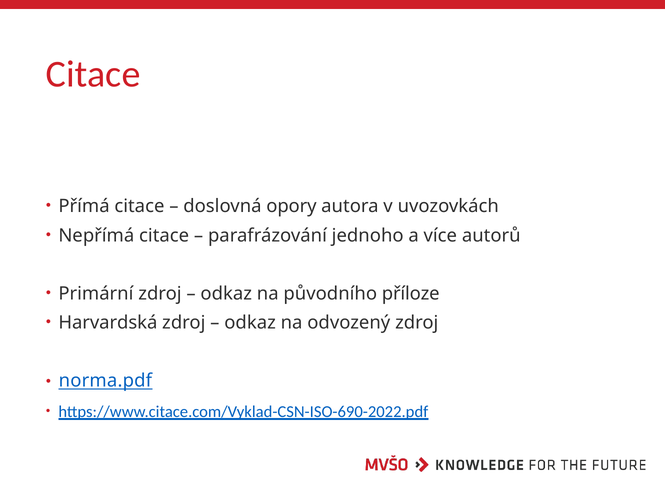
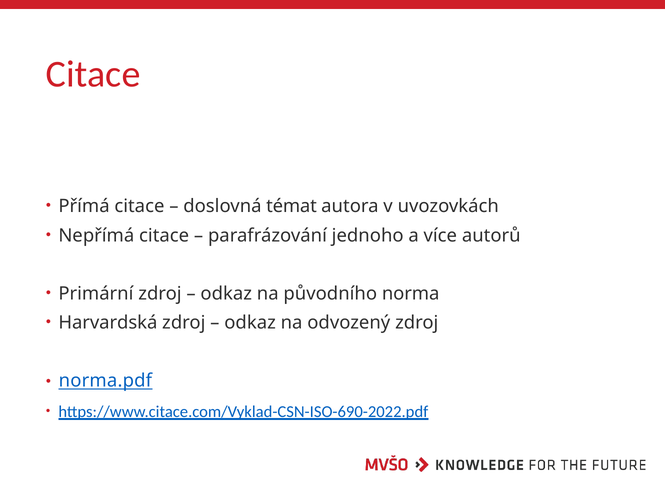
opory: opory -> témat (291, 207)
příloze: příloze -> norma (411, 294)
